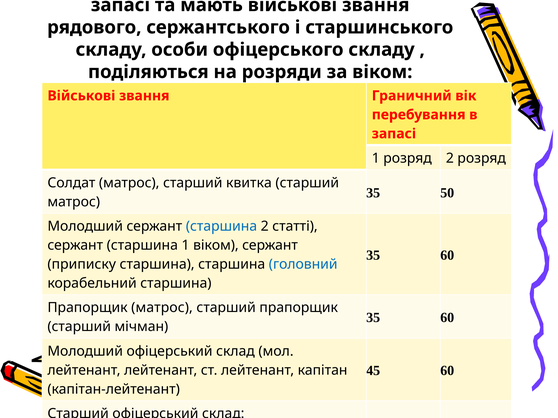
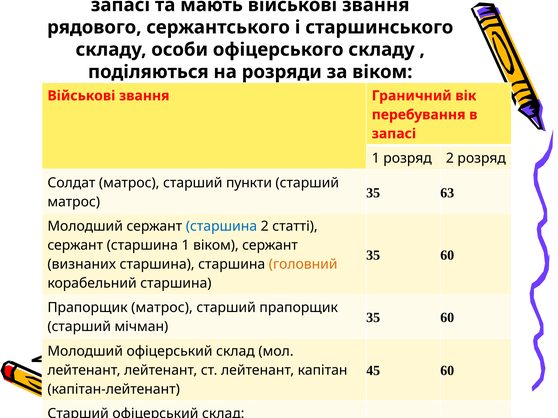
квитка: квитка -> пункти (249, 183)
35 50: 50 -> 63 (447, 193)
приписку: приписку -> визнаних (82, 265)
головний colour: blue -> orange (303, 265)
